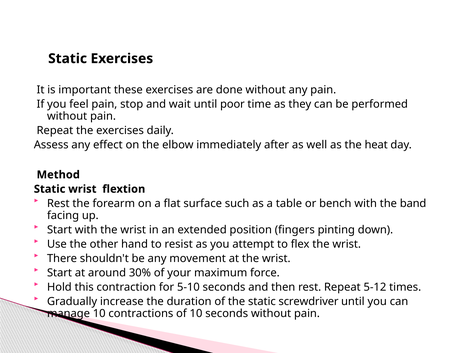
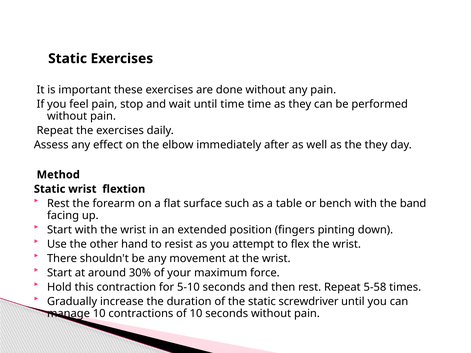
until poor: poor -> time (232, 104)
the heat: heat -> they (376, 145)
5-12: 5-12 -> 5-58 (375, 287)
